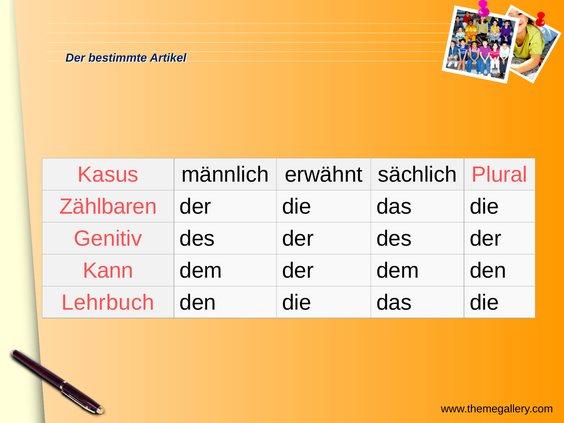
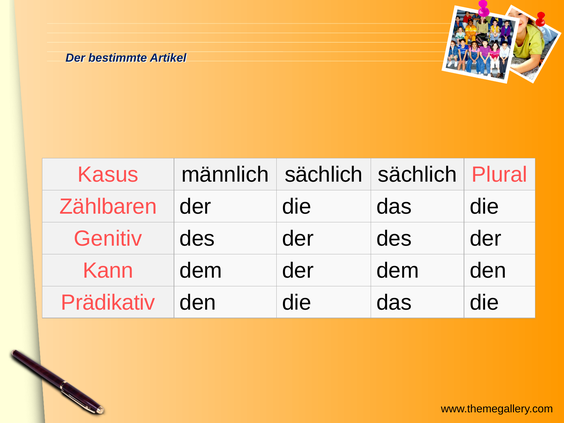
männlich erwähnt: erwähnt -> sächlich (324, 175)
Lehrbuch: Lehrbuch -> Prädikativ (108, 302)
